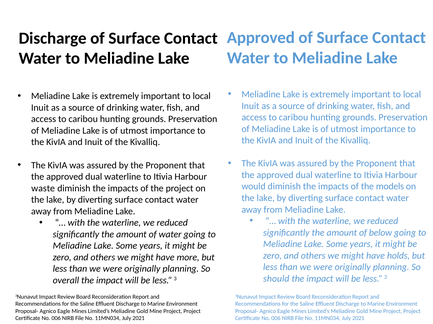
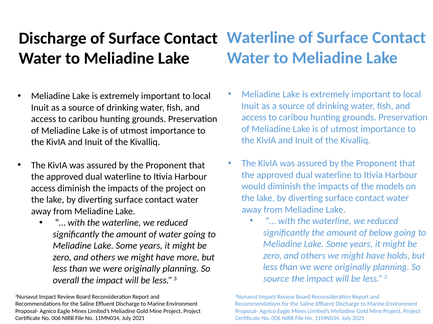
Approved: Approved -> Waterline (261, 38)
waste: waste -> access (43, 189)
should: should -> source (276, 279)
